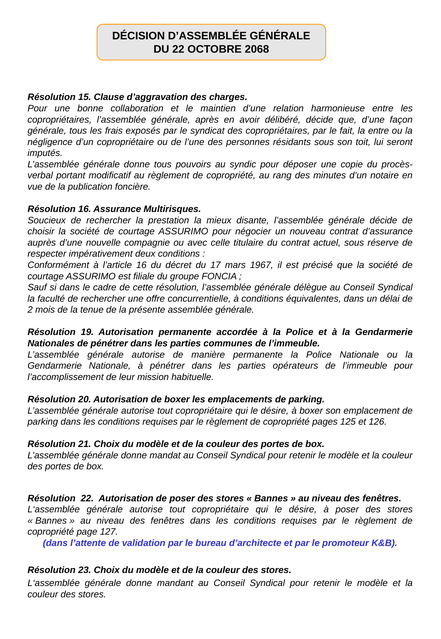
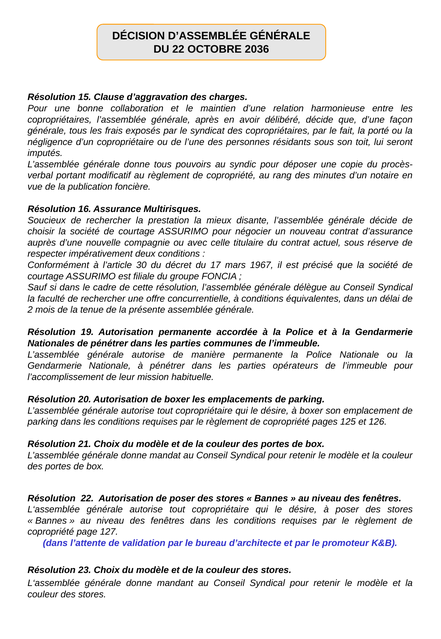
2068: 2068 -> 2036 (257, 49)
la entre: entre -> porté (379, 131)
l’article 16: 16 -> 30 (141, 265)
